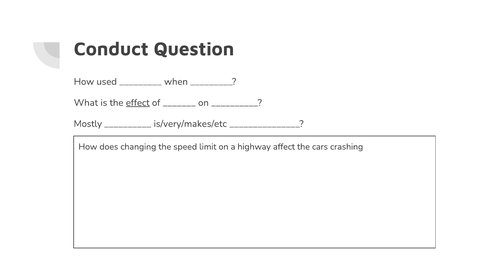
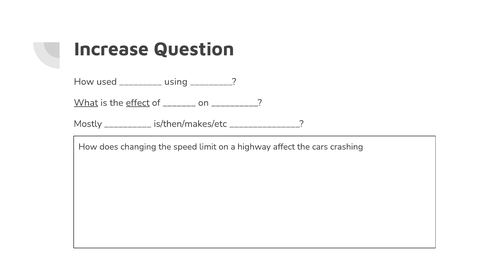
Conduct: Conduct -> Increase (111, 49)
when: when -> using (176, 82)
What underline: none -> present (86, 103)
is/very/makes/etc: is/very/makes/etc -> is/then/makes/etc (190, 124)
